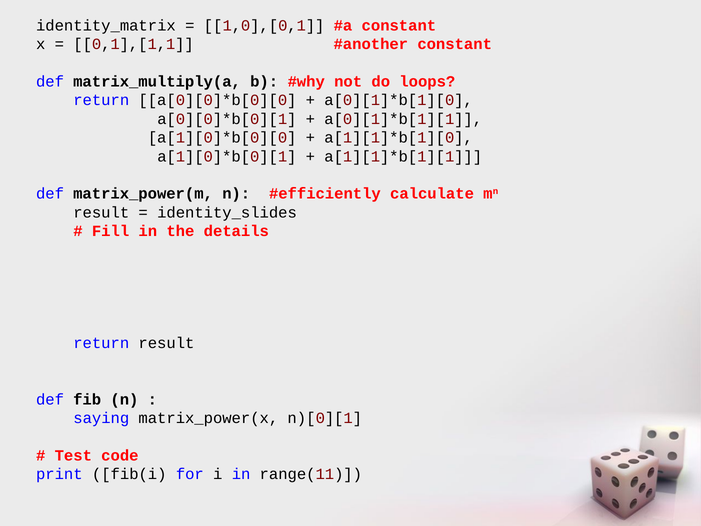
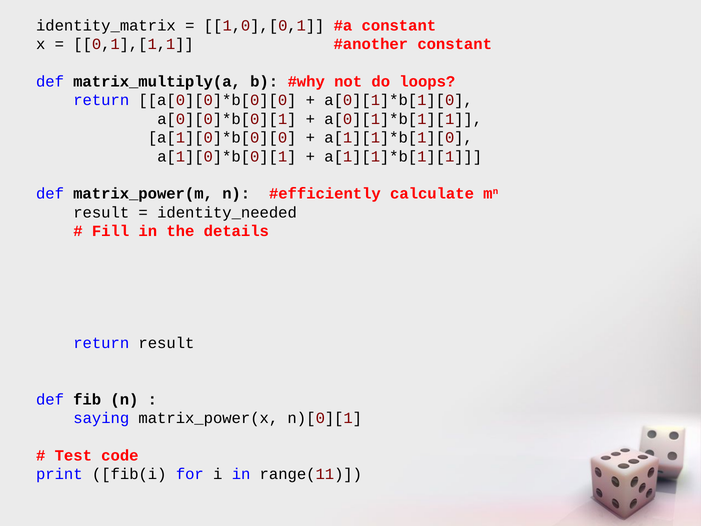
identity_slides: identity_slides -> identity_needed (227, 212)
